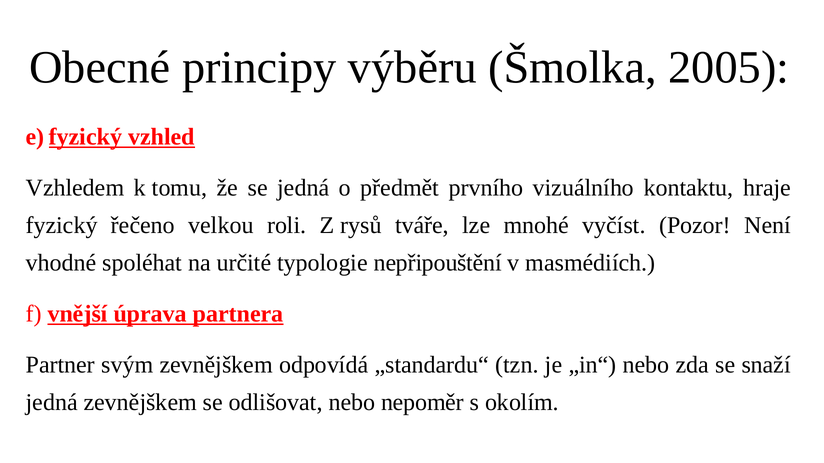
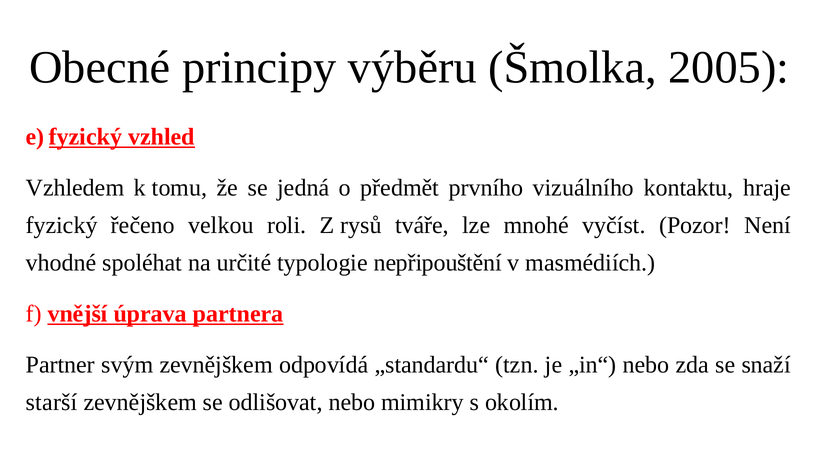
jedná: jedná -> starší (52, 403)
nepoměr: nepoměr -> mimikry (422, 403)
